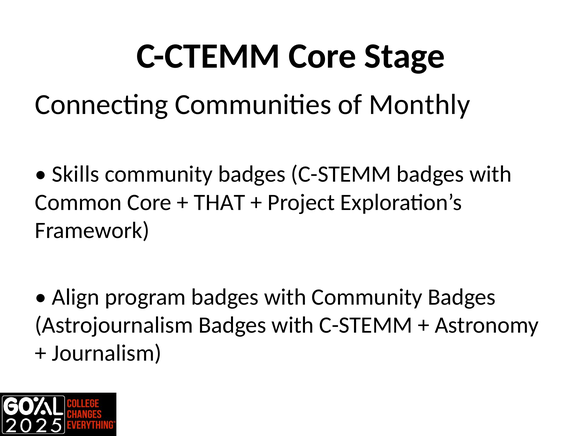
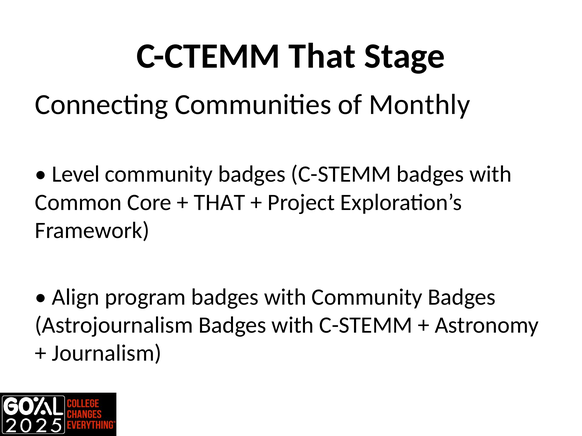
C-CTEMM Core: Core -> That (322, 56)
Skills: Skills -> Level (76, 174)
